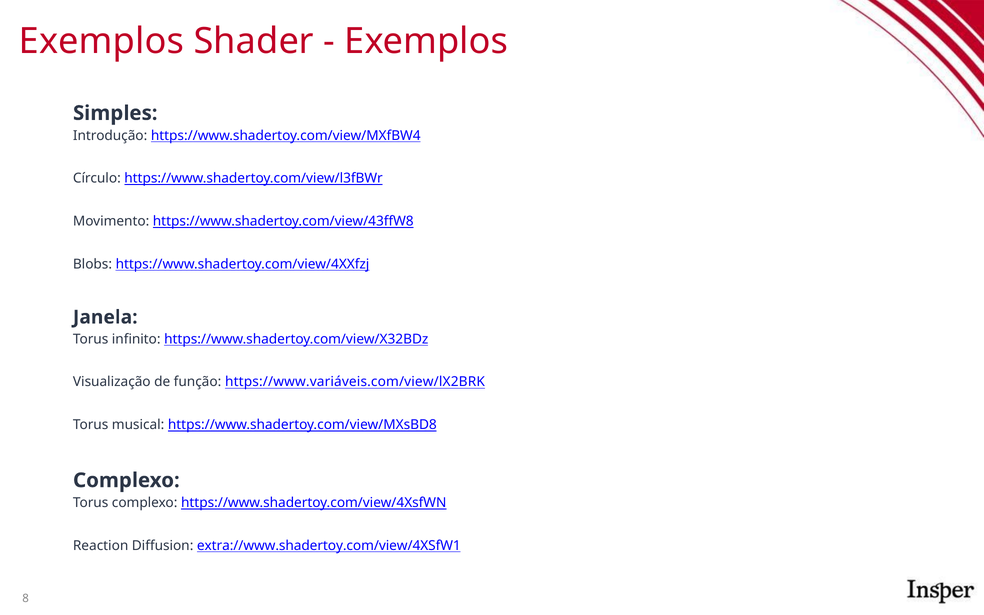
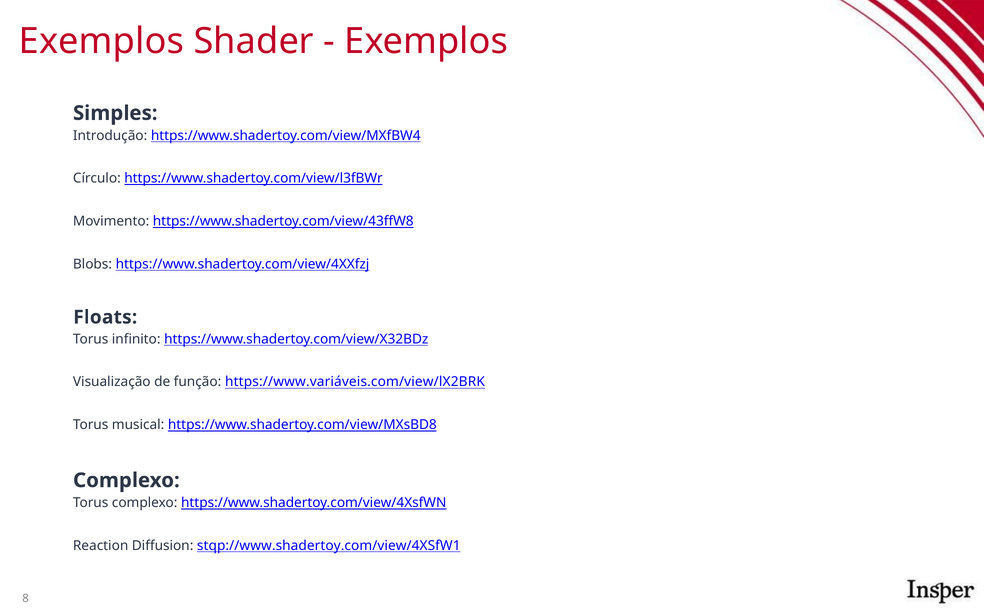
Janela: Janela -> Floats (105, 317)
extra://www.shadertoy.com/view/4XSfW1: extra://www.shadertoy.com/view/4XSfW1 -> stqp://www.shadertoy.com/view/4XSfW1 (329, 546)
